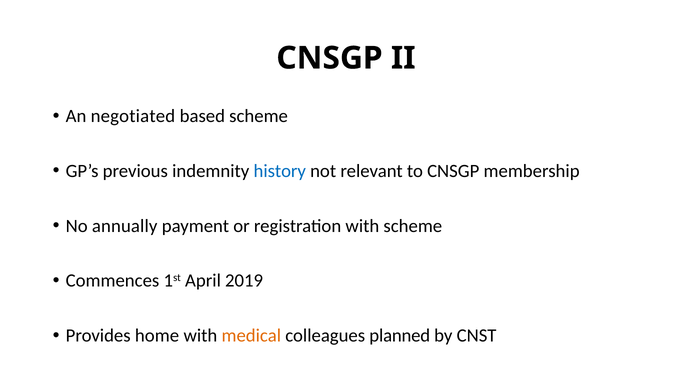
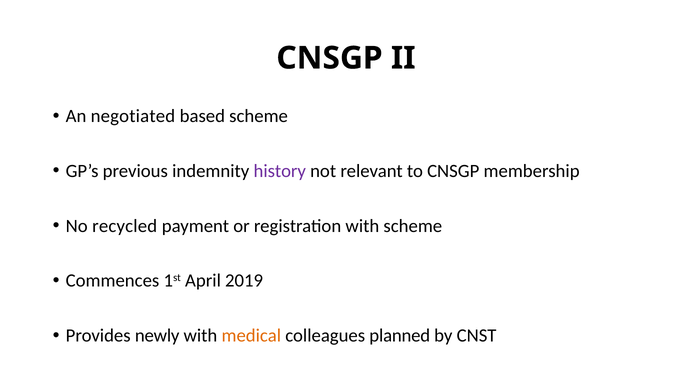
history colour: blue -> purple (280, 171)
annually: annually -> recycled (125, 226)
home: home -> newly (157, 336)
